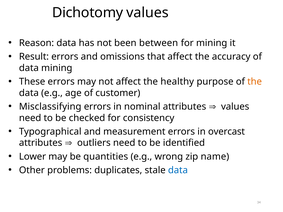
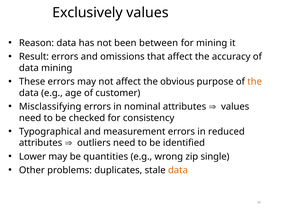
Dichotomy: Dichotomy -> Exclusively (88, 13)
healthy: healthy -> obvious (177, 82)
overcast: overcast -> reduced (226, 132)
name: name -> single (215, 157)
data colour: blue -> orange (178, 170)
